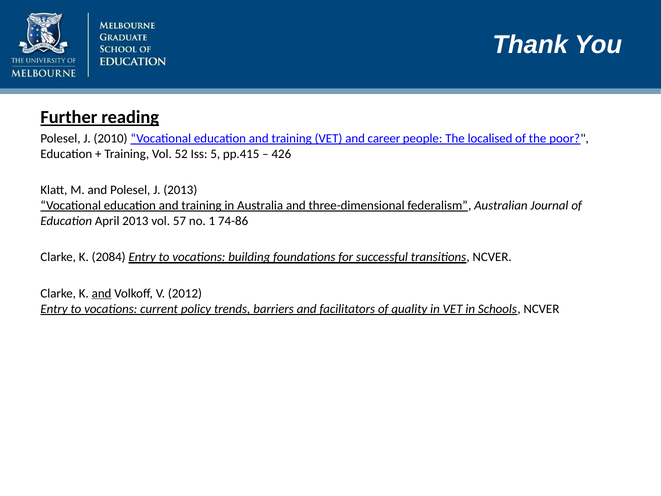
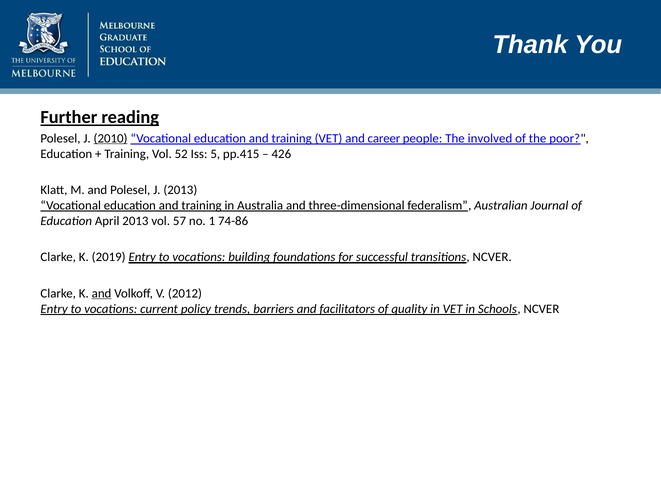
2010 underline: none -> present (111, 138)
localised: localised -> involved (490, 138)
2084: 2084 -> 2019 (109, 257)
